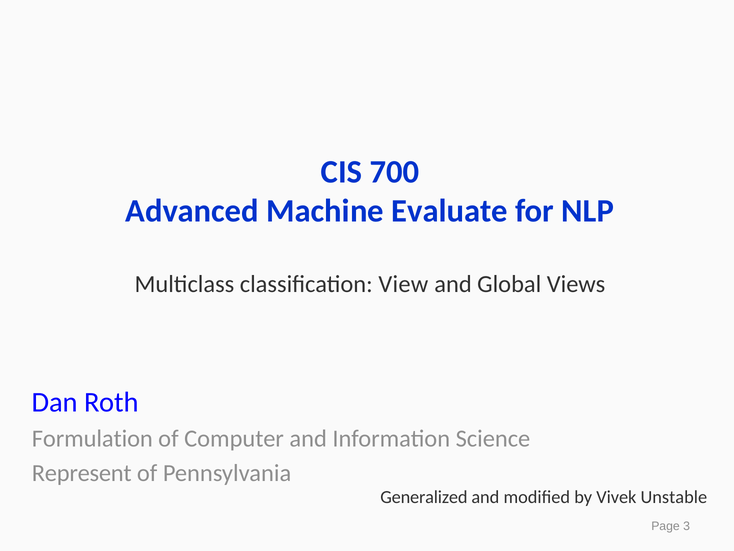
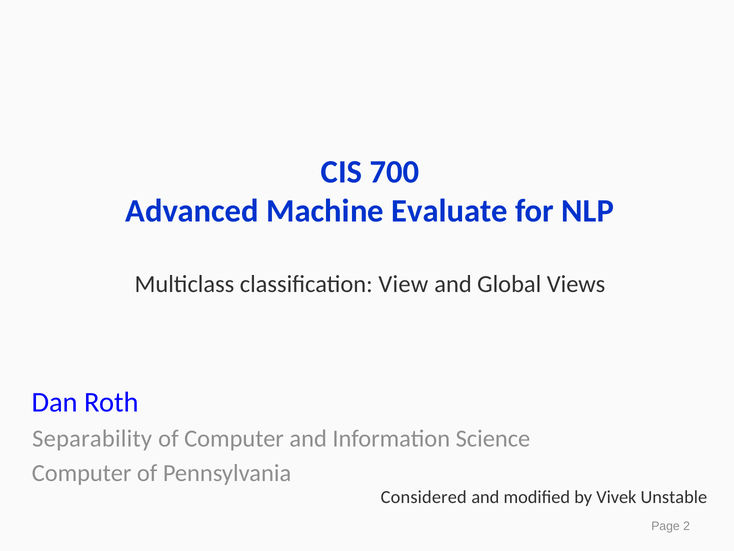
Formulation: Formulation -> Separability (92, 438)
Represent: Represent -> Computer (82, 473)
Generalized: Generalized -> Considered (424, 497)
3: 3 -> 2 (687, 526)
